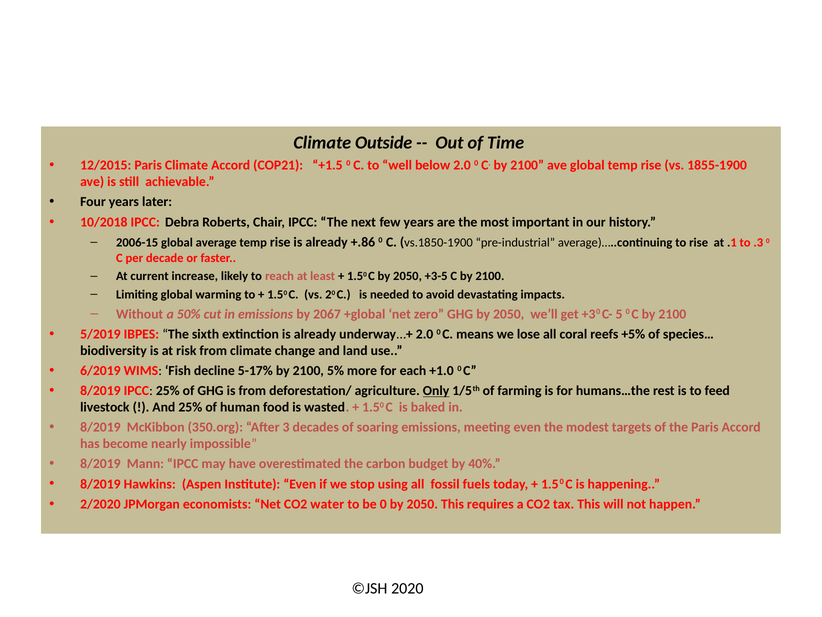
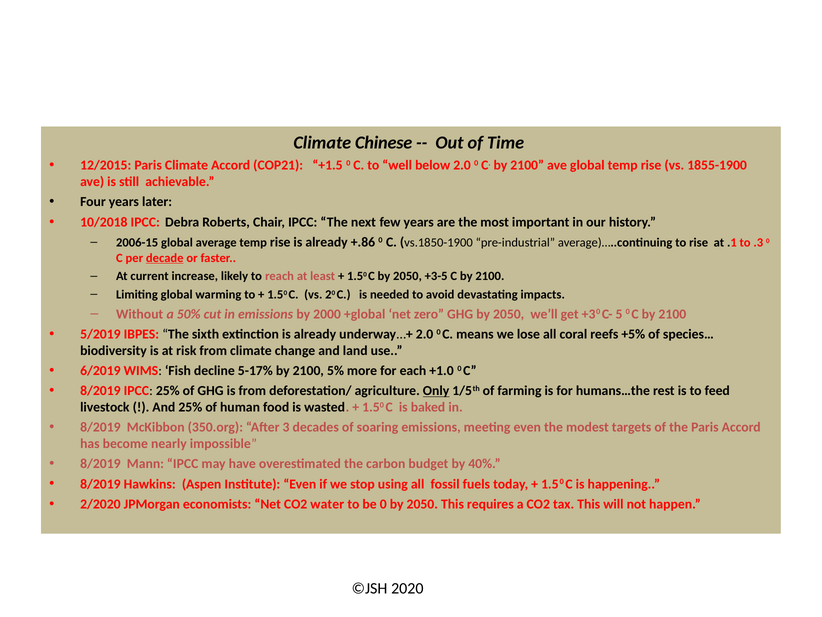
Outside: Outside -> Chinese (384, 143)
decade underline: none -> present (165, 258)
2067: 2067 -> 2000 (327, 314)
